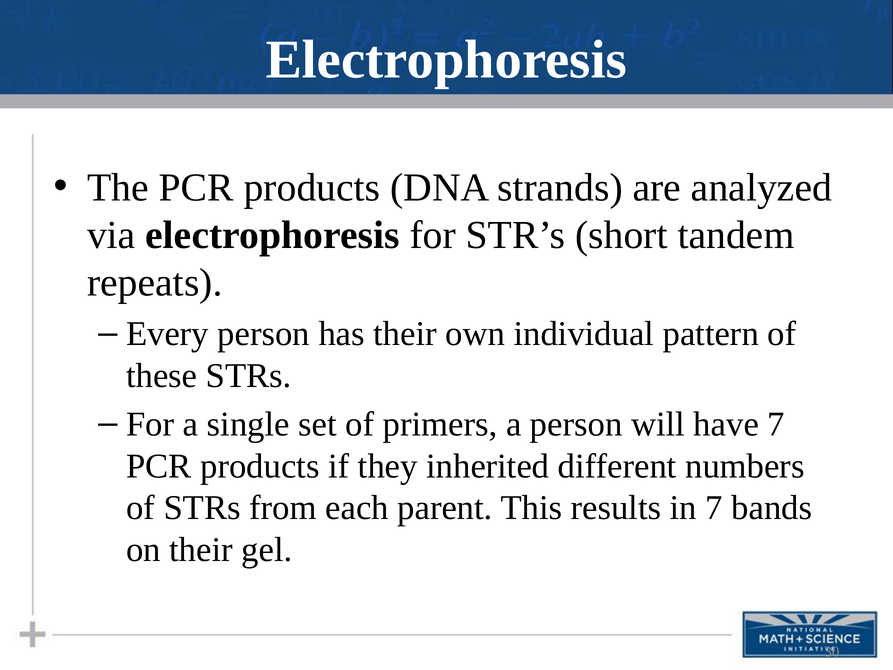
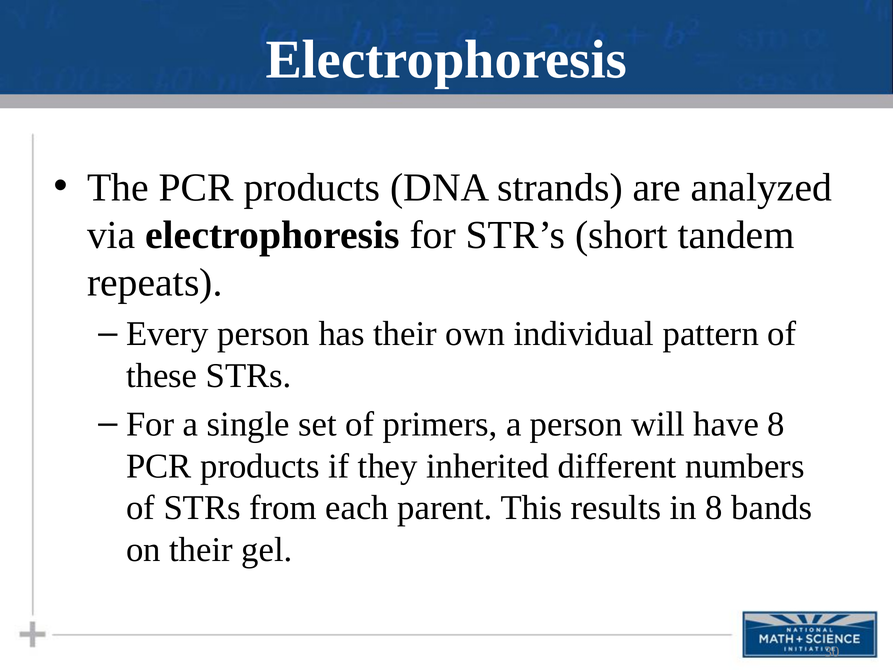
have 7: 7 -> 8 (776, 424)
in 7: 7 -> 8 (714, 508)
